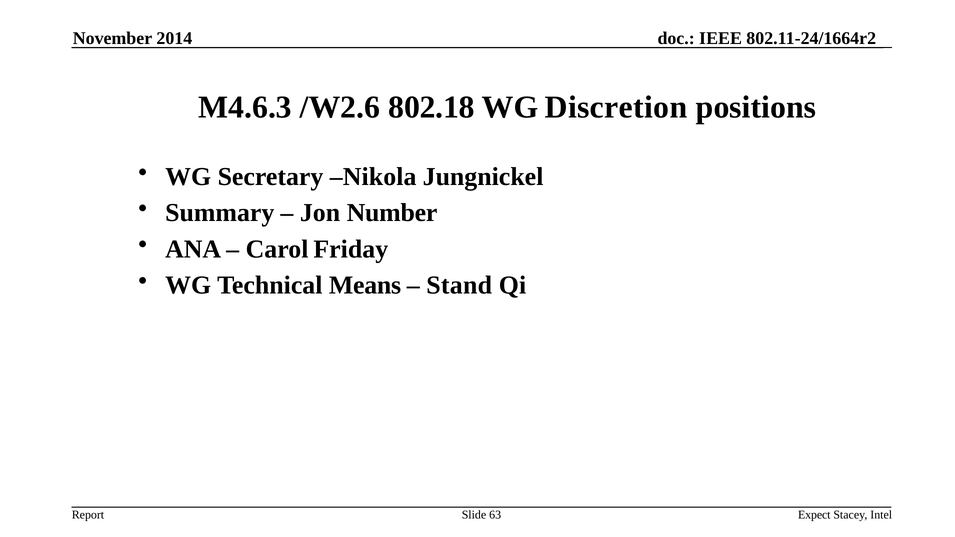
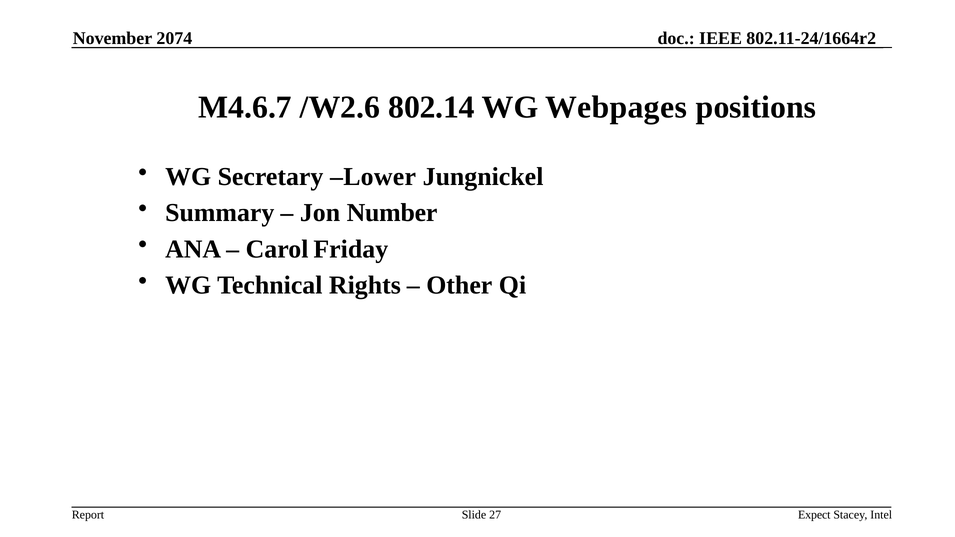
2014: 2014 -> 2074 (174, 38)
M4.6.3: M4.6.3 -> M4.6.7 (245, 107)
802.18: 802.18 -> 802.14 (432, 107)
Discretion: Discretion -> Webpages (616, 107)
Nikola: Nikola -> Lower (373, 177)
Means: Means -> Rights (365, 285)
Stand: Stand -> Other (459, 285)
63: 63 -> 27 (495, 515)
